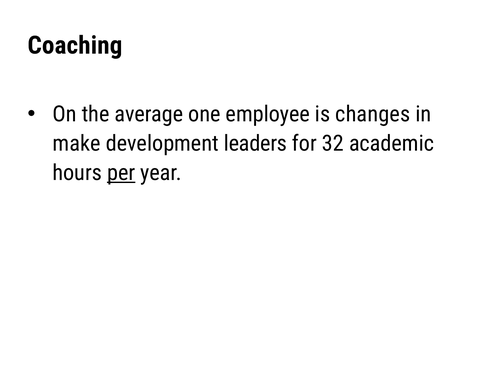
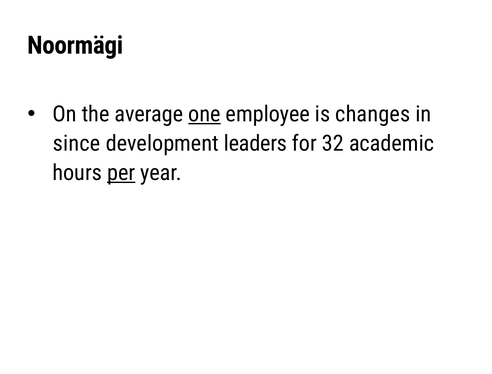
Coaching: Coaching -> Noormägi (75, 45)
one underline: none -> present (204, 114)
make: make -> since (77, 144)
